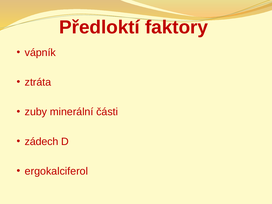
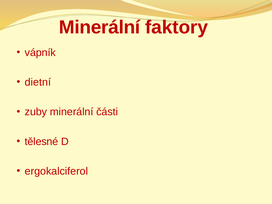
Předloktí: Předloktí -> Minerální (100, 27)
ztráta: ztráta -> dietní (38, 82)
zádech: zádech -> tělesné (42, 142)
